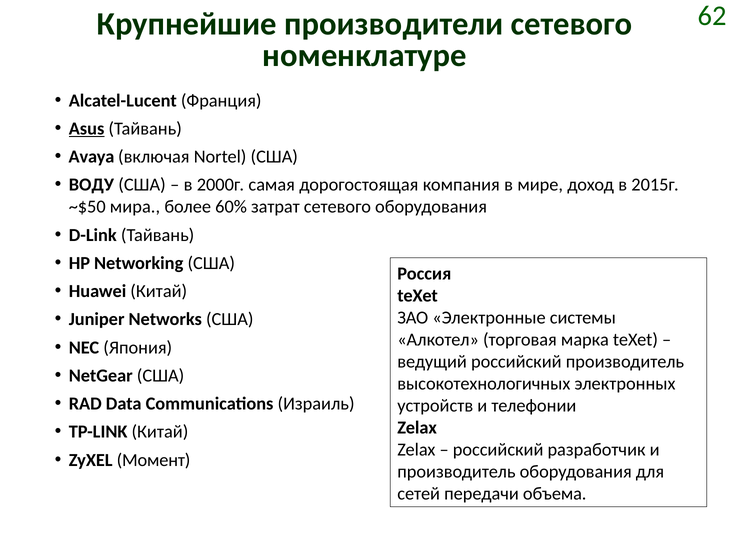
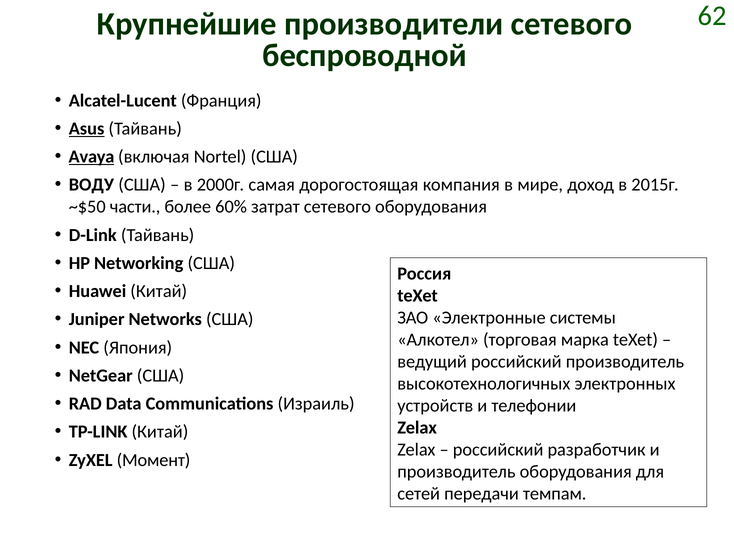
номенклатуре: номенклатуре -> беспроводной (365, 56)
Avaya underline: none -> present (92, 157)
мира: мира -> части (135, 207)
объема: объема -> темпам (555, 494)
